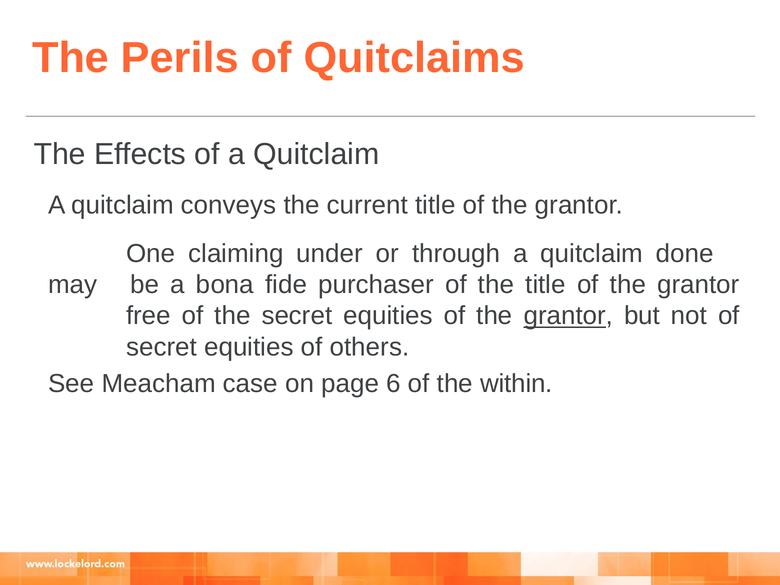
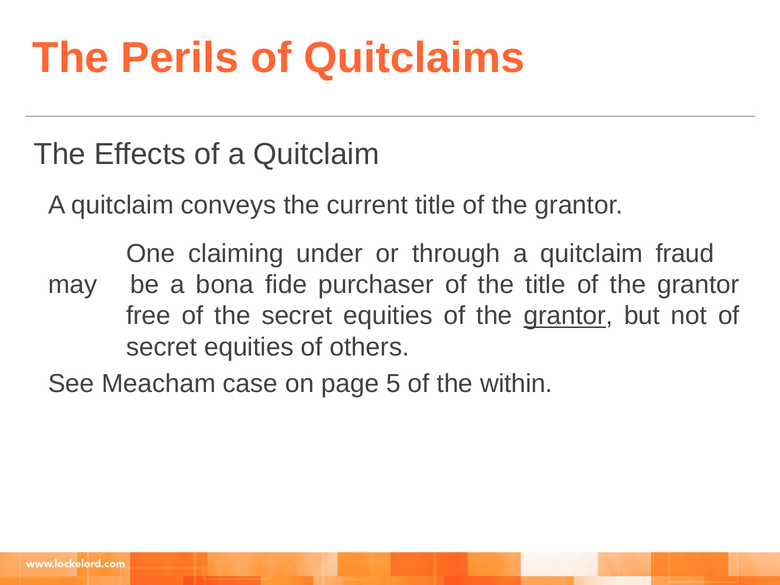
done: done -> fraud (685, 253)
6: 6 -> 5 (393, 383)
